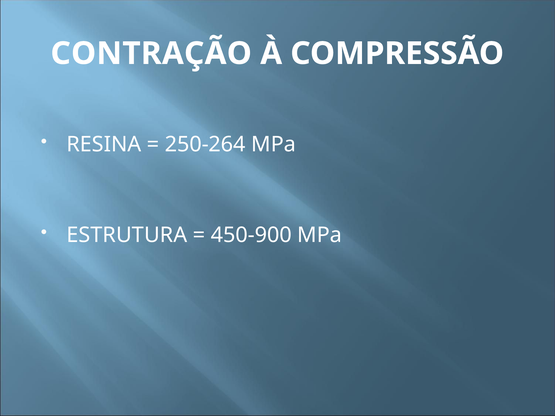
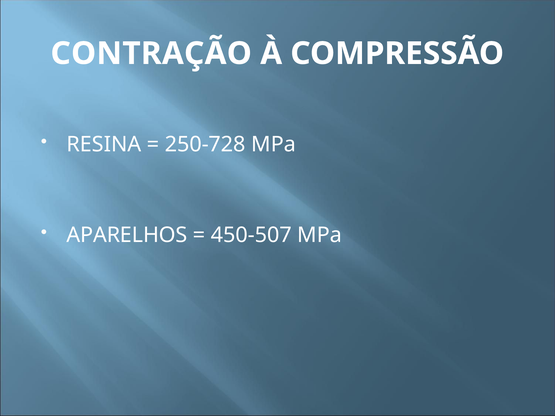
250-264: 250-264 -> 250-728 (205, 145)
ESTRUTURA: ESTRUTURA -> APARELHOS (127, 235)
450-900: 450-900 -> 450-507 (251, 235)
